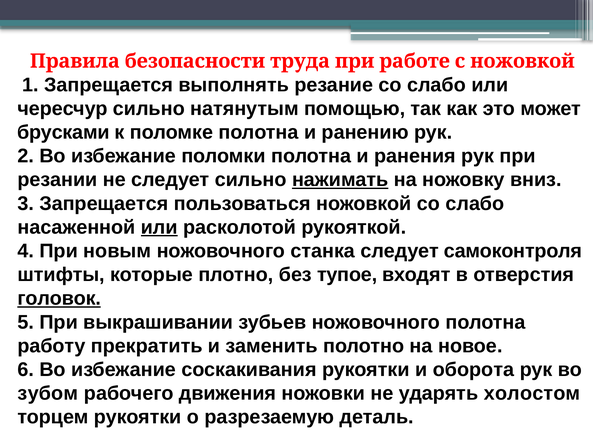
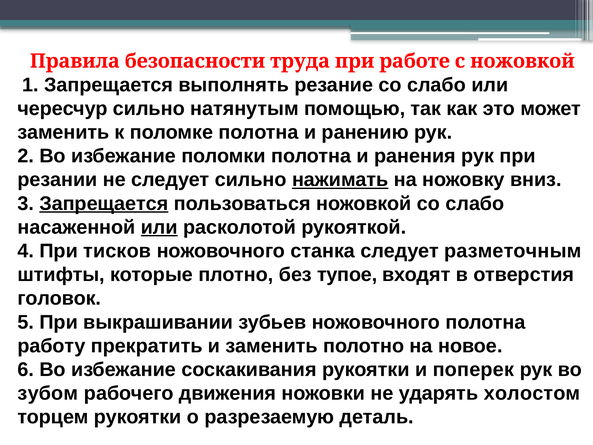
брусками: брусками -> заменить (63, 132)
Запрещается underline: none -> present (104, 203)
новым: новым -> тисков (117, 251)
самоконтроля: самоконтроля -> разметочным (513, 251)
головок underline: present -> none (59, 298)
оборота: оборота -> поперек (473, 369)
